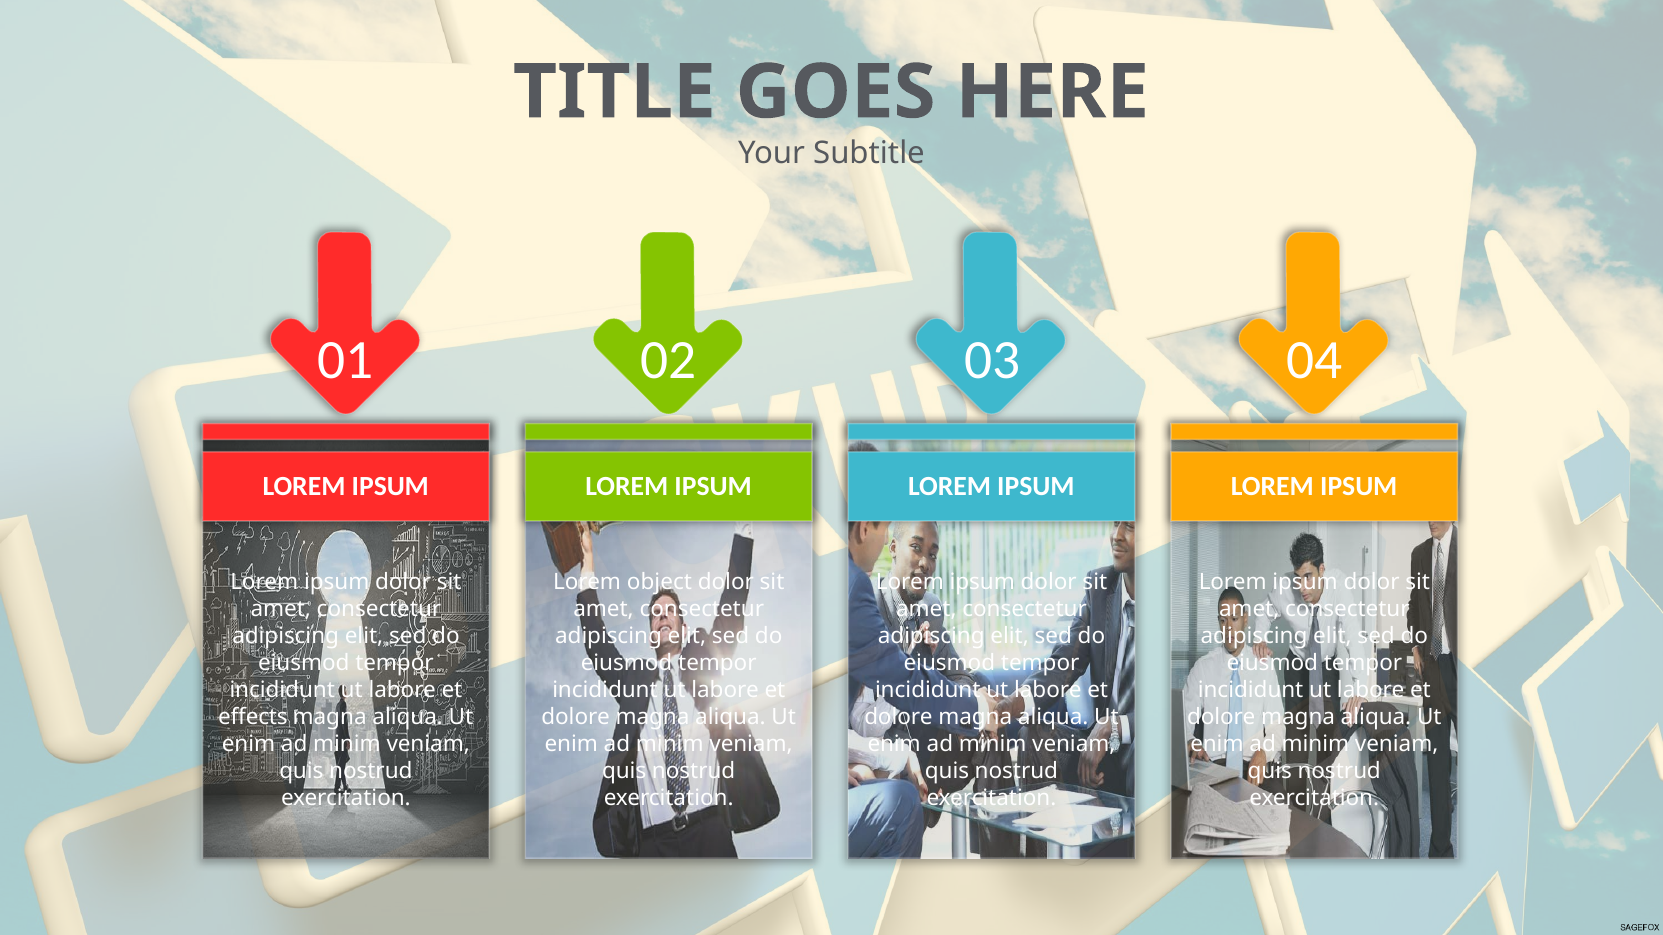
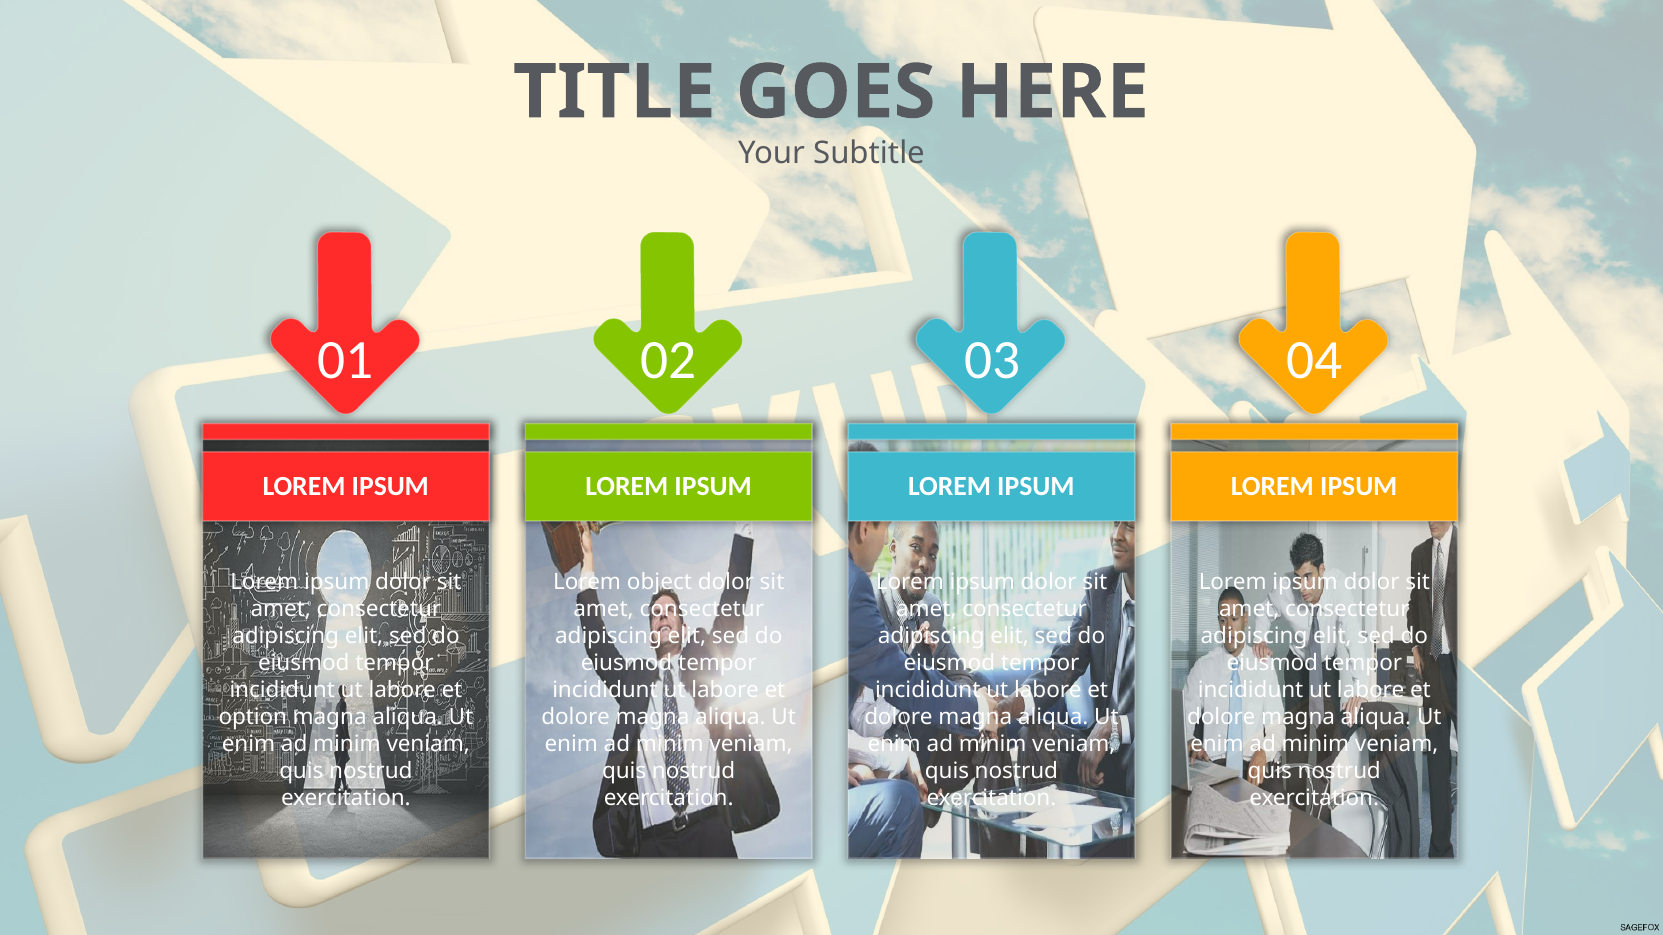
effects: effects -> option (253, 718)
